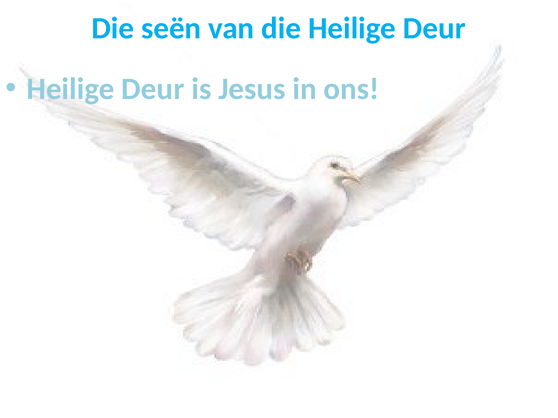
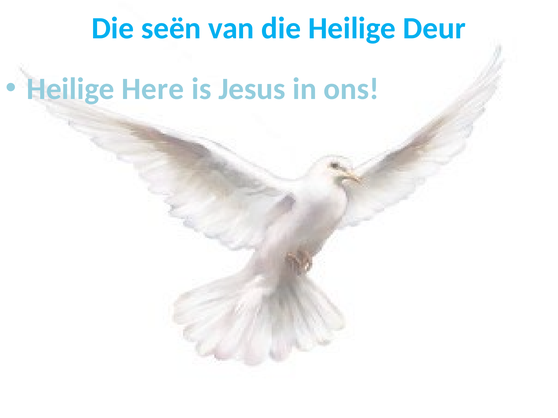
Deur: Deur -> Here (153, 89)
